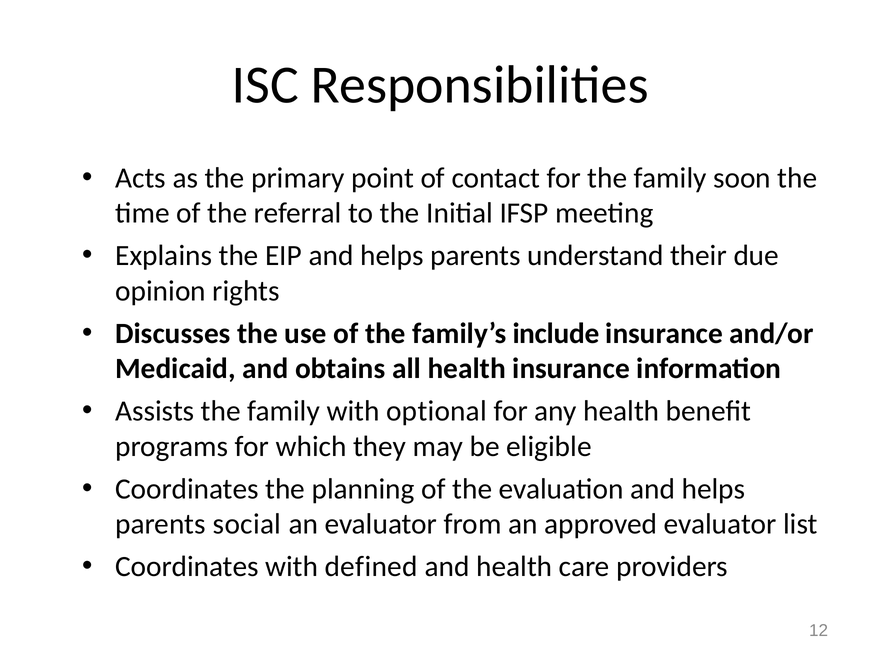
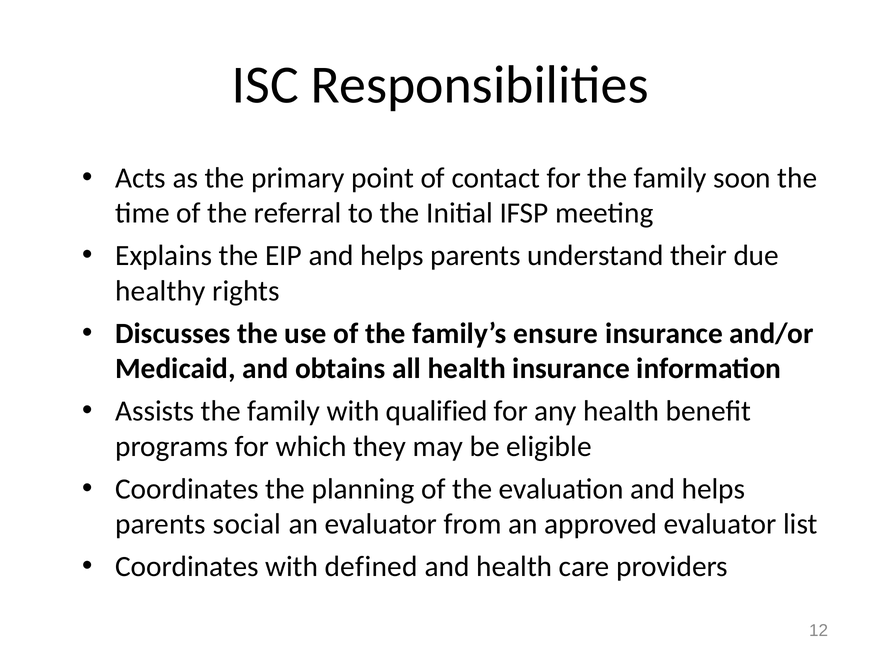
opinion: opinion -> healthy (161, 291)
include: include -> ensure (556, 334)
optional: optional -> qualified (437, 412)
